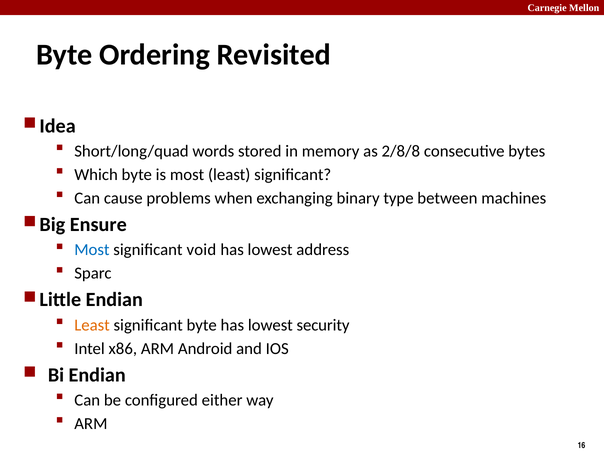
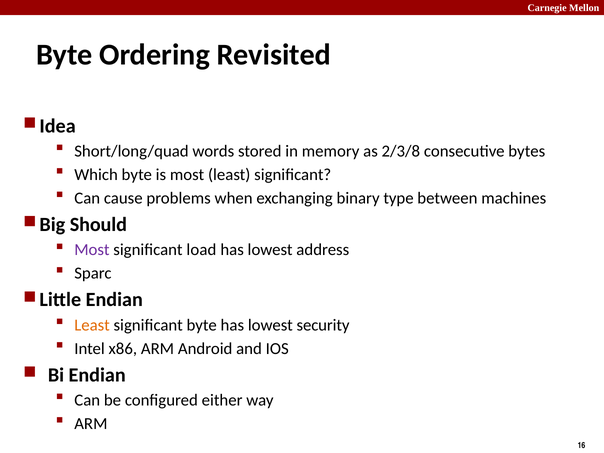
2/8/8: 2/8/8 -> 2/3/8 (401, 151)
Ensure: Ensure -> Should (98, 225)
Most colour: blue -> purple (92, 250)
void: void -> load (201, 250)
